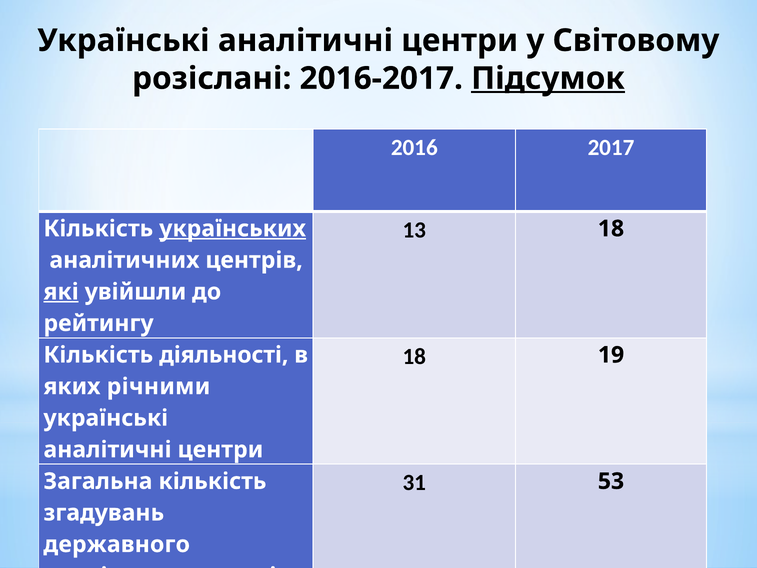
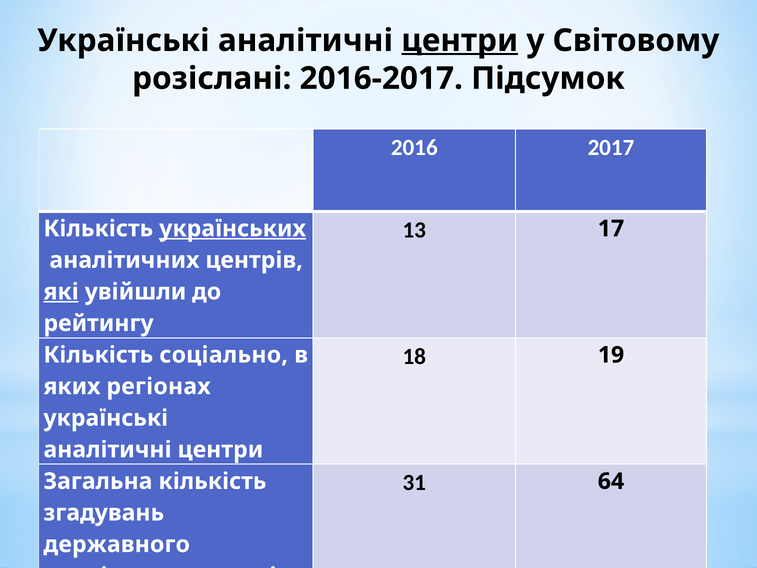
центри underline: none -> present (460, 41)
Підсумок underline: present -> none (548, 78)
13 18: 18 -> 17 (611, 229)
діяльності: діяльності -> соціально (224, 355)
річними: річними -> регіонах (158, 386)
53: 53 -> 64 (611, 481)
